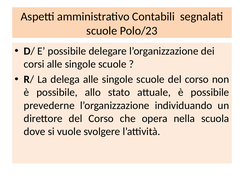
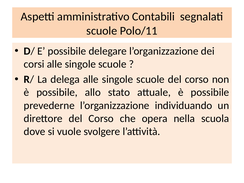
Polo/23: Polo/23 -> Polo/11 (139, 31)
